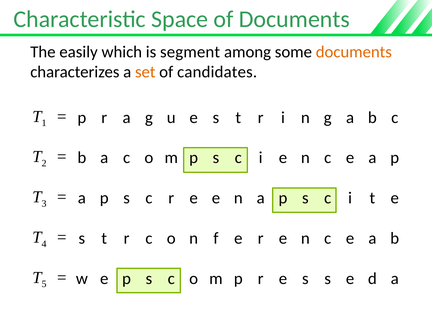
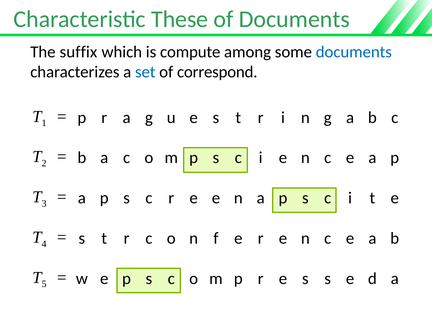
Space: Space -> These (180, 19)
easily: easily -> suffix (78, 52)
segment: segment -> compute (190, 52)
documents colour: orange -> blue (354, 52)
set colour: orange -> blue (145, 72)
candidates: candidates -> correspond (217, 72)
